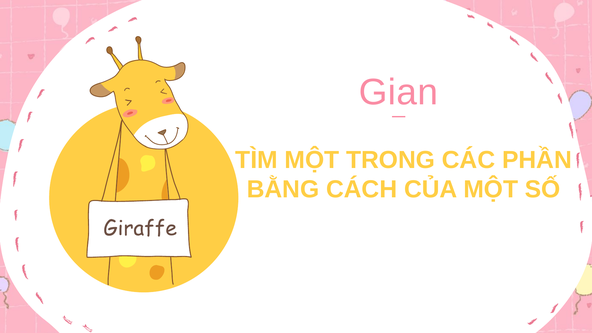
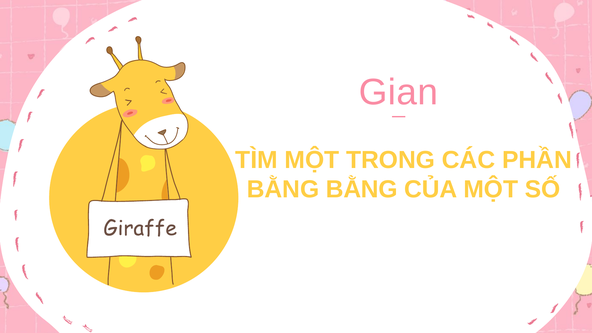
BẰNG CÁCH: CÁCH -> BẰNG (362, 189)
